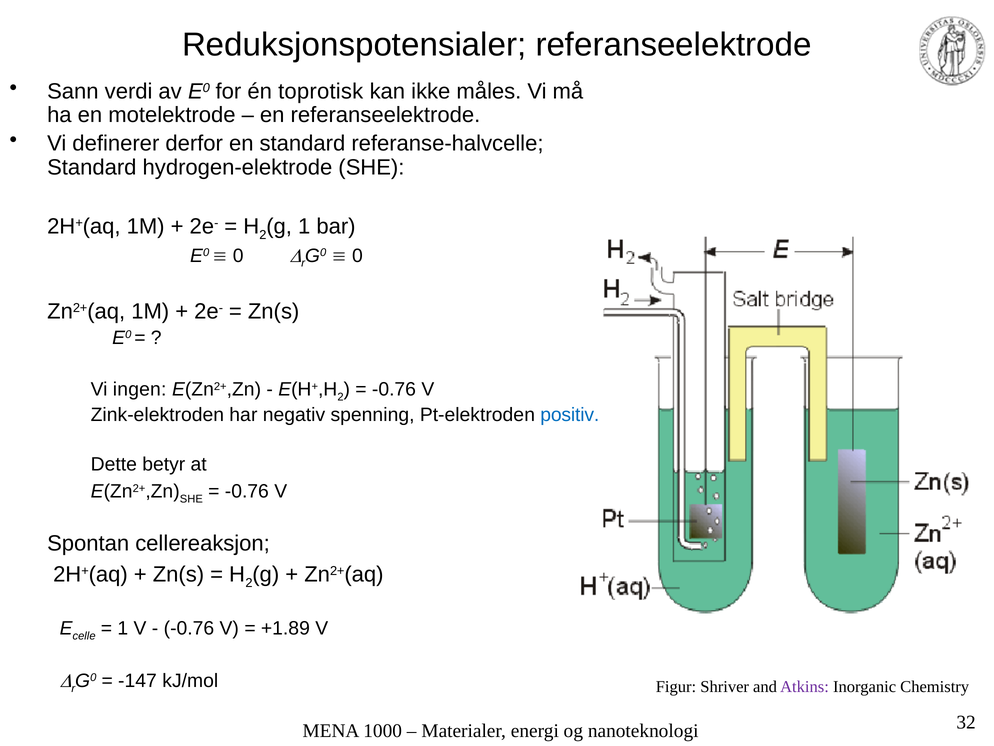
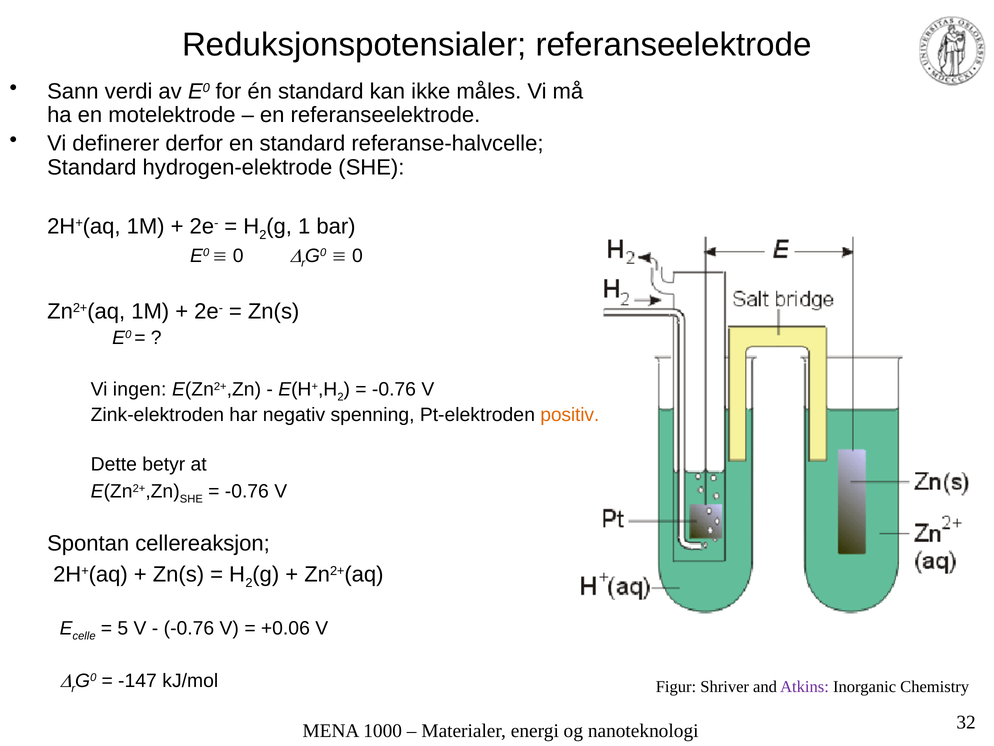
én toprotisk: toprotisk -> standard (321, 91)
positiv colour: blue -> orange (570, 415)
1: 1 -> 5 (123, 628)
+1.89: +1.89 -> +0.06 (285, 628)
